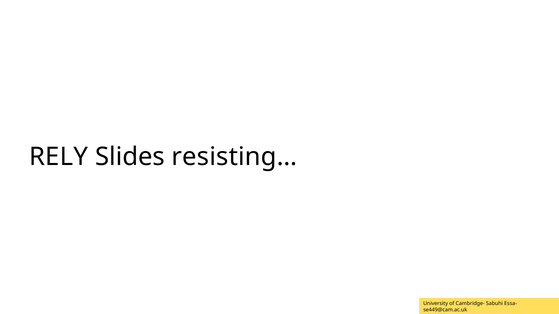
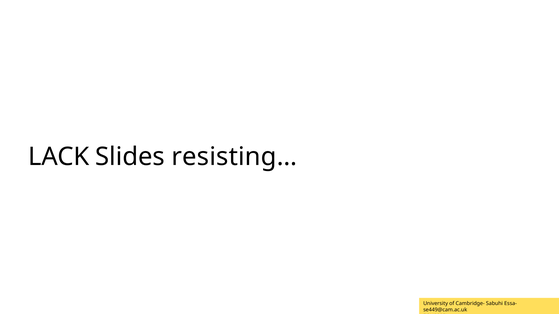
RELY: RELY -> LACK (59, 157)
